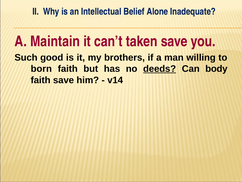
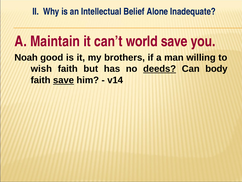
taken: taken -> world (142, 41)
Such: Such -> Noah (26, 57)
born: born -> wish (41, 69)
save underline: none -> present (64, 80)
